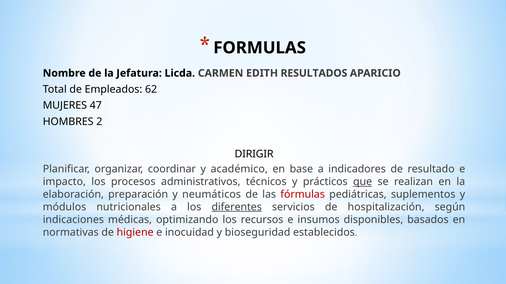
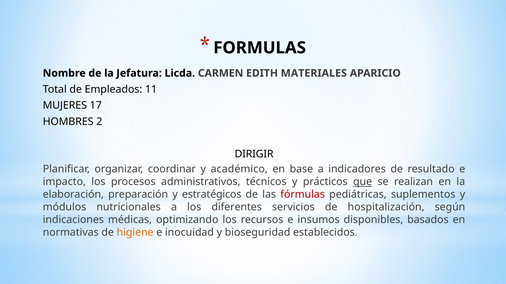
RESULTADOS: RESULTADOS -> MATERIALES (314, 73)
62: 62 -> 11 (151, 90)
47: 47 -> 17 (96, 106)
neumáticos: neumáticos -> estratégicos (212, 195)
diferentes underline: present -> none (237, 207)
higiene colour: red -> orange (135, 233)
